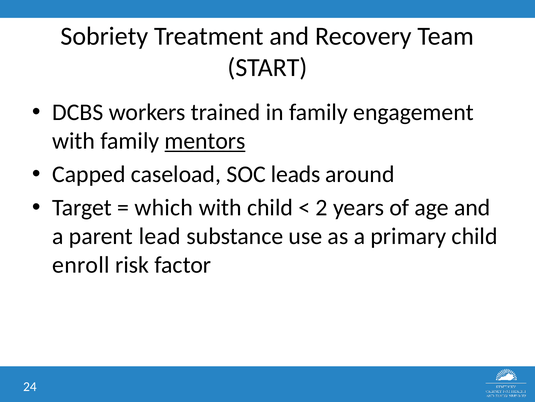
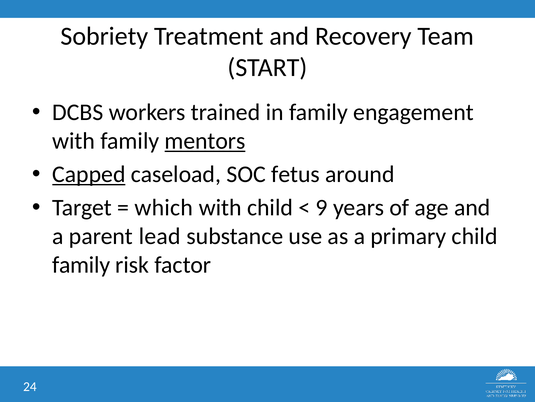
Capped underline: none -> present (89, 174)
leads: leads -> fetus (296, 174)
2: 2 -> 9 (322, 207)
enroll: enroll -> family (81, 264)
